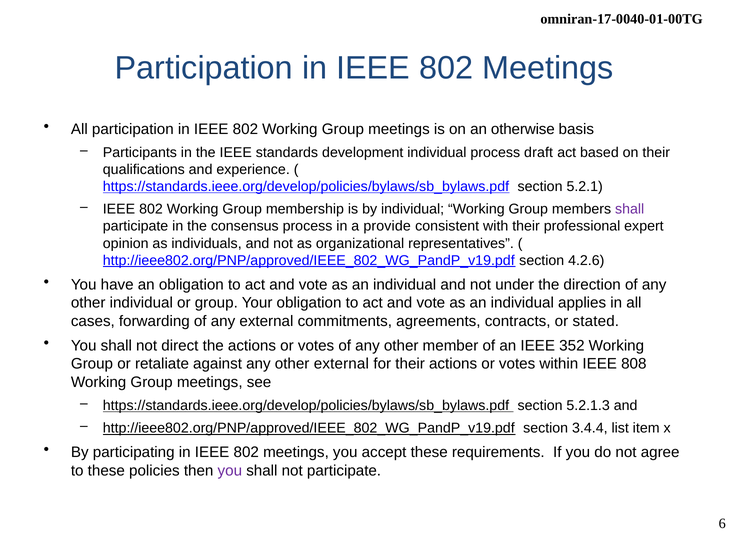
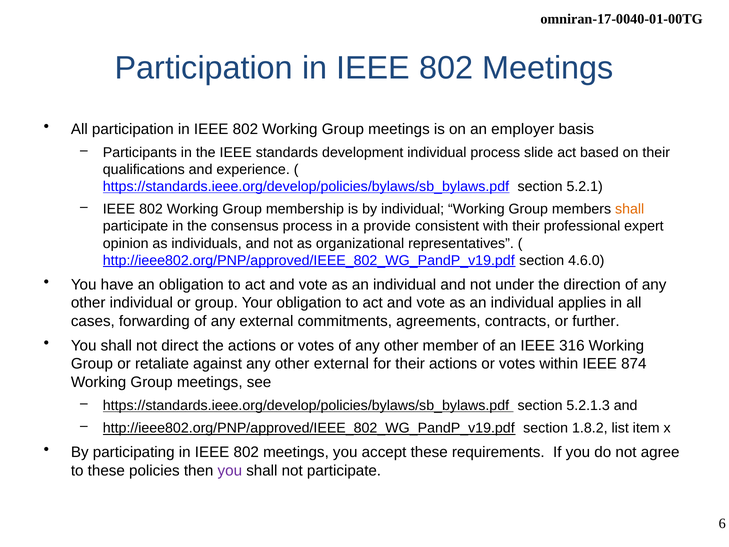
otherwise: otherwise -> employer (523, 129)
draft: draft -> slide (539, 152)
shall colour: purple -> orange (630, 209)
4.2.6: 4.2.6 -> 4.6.0 (586, 260)
stated: stated -> further (596, 321)
352: 352 -> 316 (572, 346)
808: 808 -> 874 (634, 364)
3.4.4: 3.4.4 -> 1.8.2 (590, 428)
